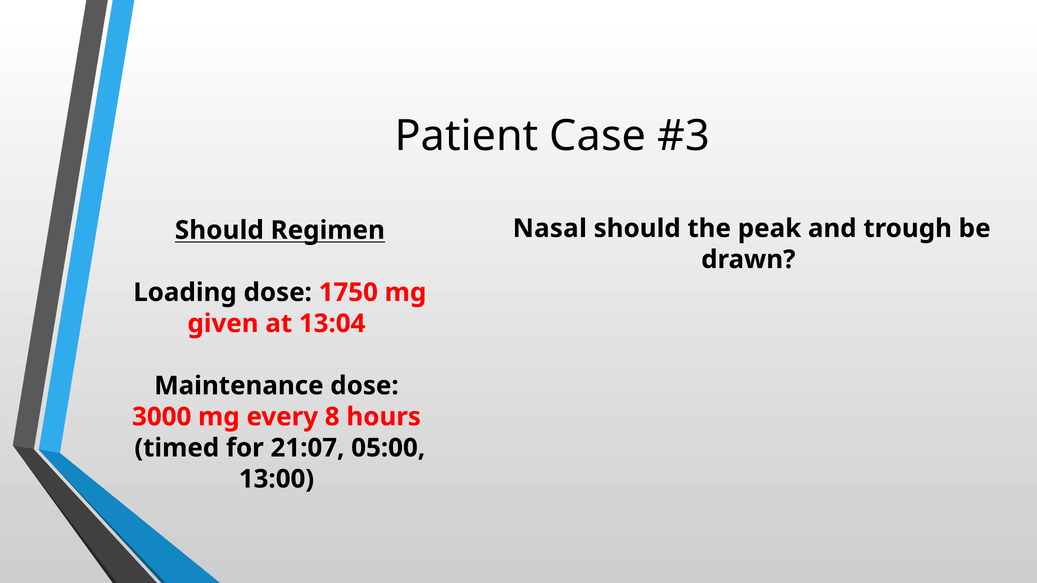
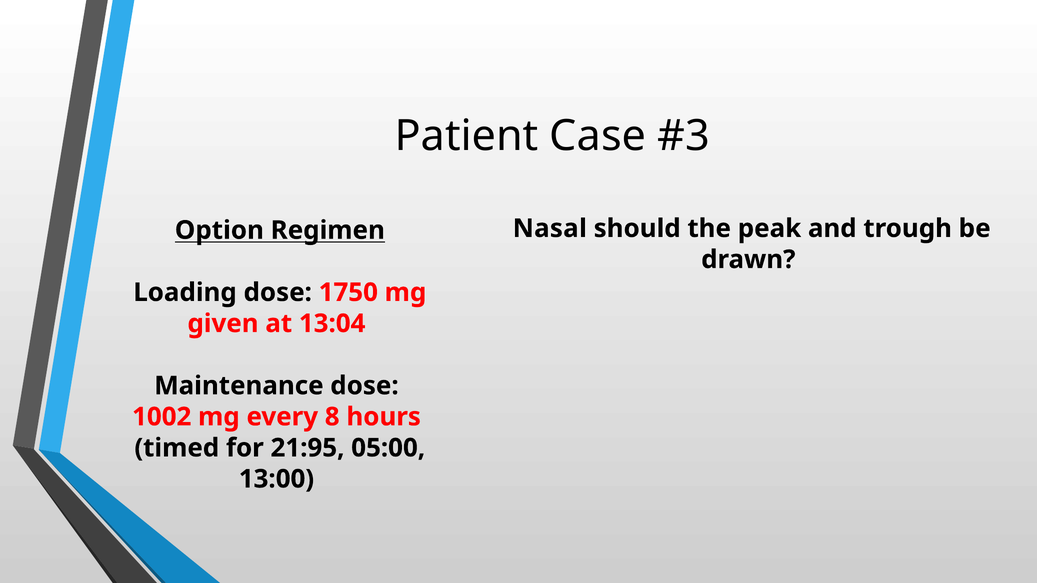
Should: Should -> Option (219, 230)
3000: 3000 -> 1002 (162, 417)
21:07: 21:07 -> 21:95 (308, 448)
